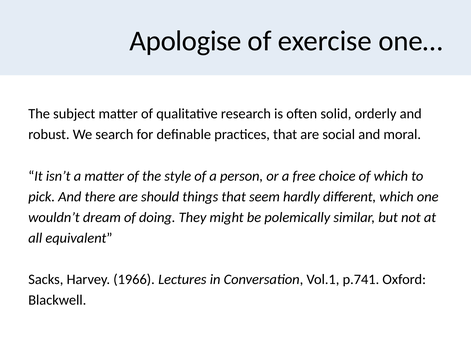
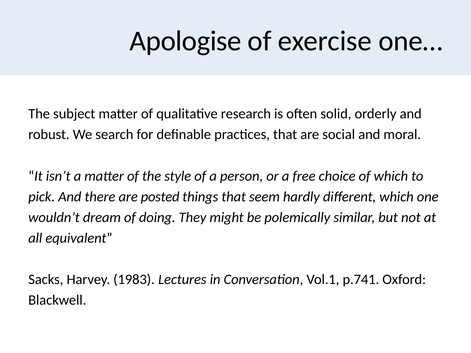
should: should -> posted (160, 197)
1966: 1966 -> 1983 (134, 280)
